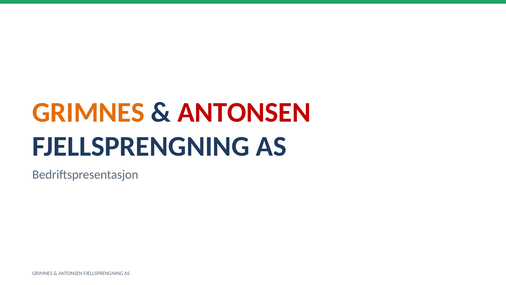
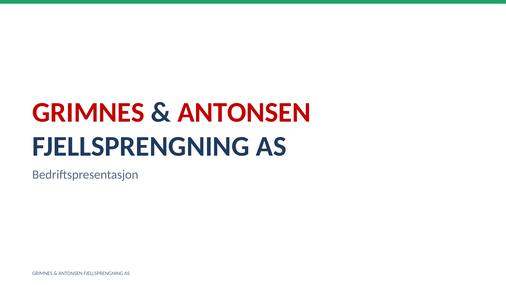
GRIMNES colour: orange -> red (88, 112)
